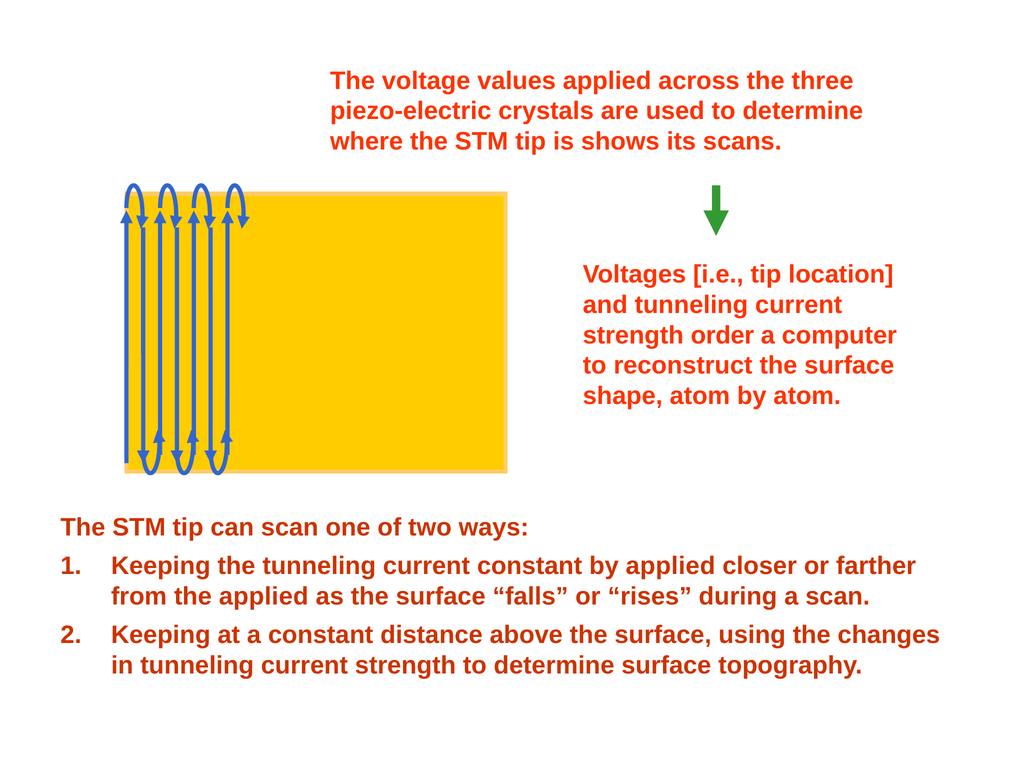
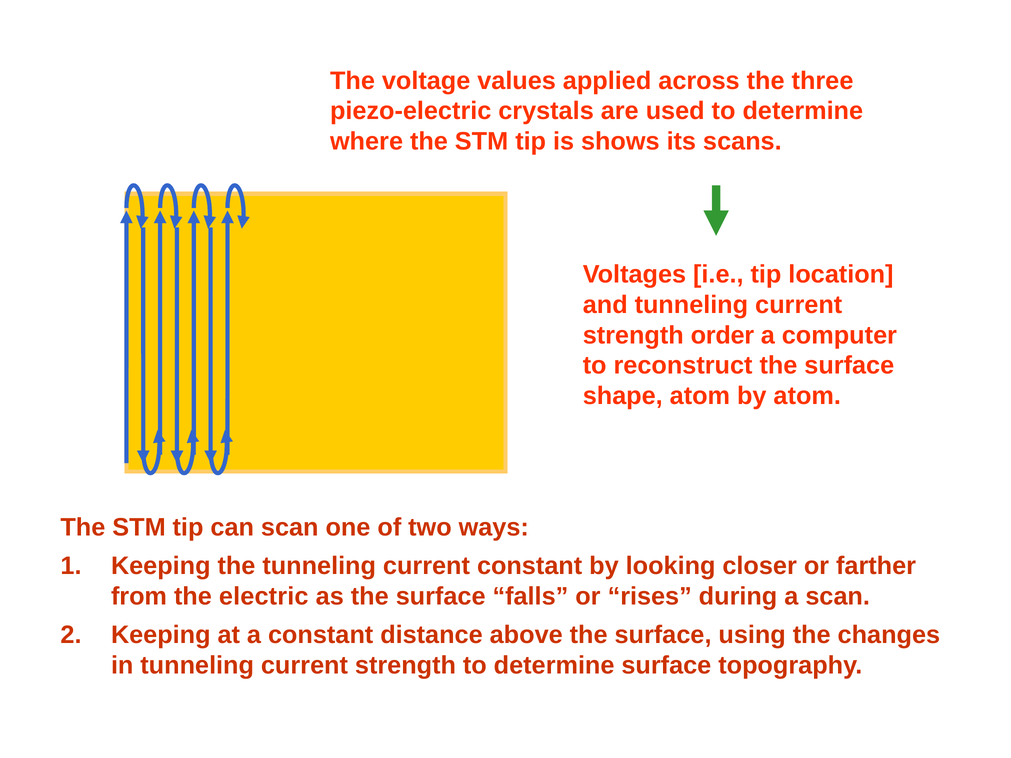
by applied: applied -> looking (671, 566)
the applied: applied -> electric (264, 596)
